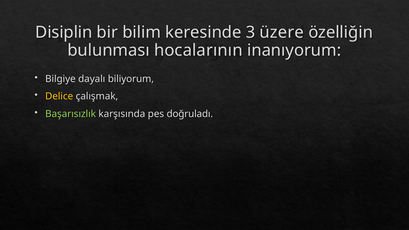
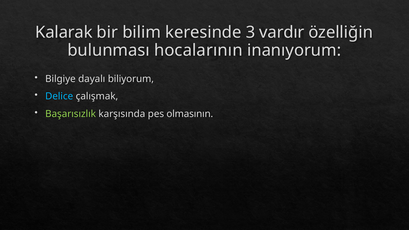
Disiplin: Disiplin -> Kalarak (64, 32)
üzere: üzere -> vardır (282, 32)
Delice colour: yellow -> light blue (59, 96)
doğruladı: doğruladı -> olmasının (190, 114)
